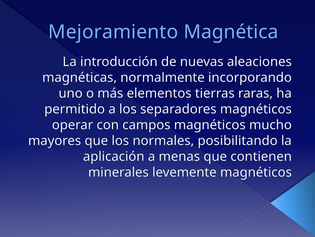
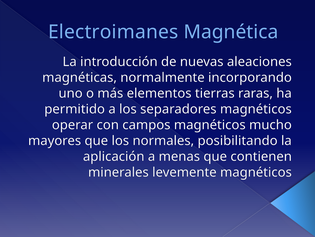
Mejoramiento: Mejoramiento -> Electroimanes (113, 32)
